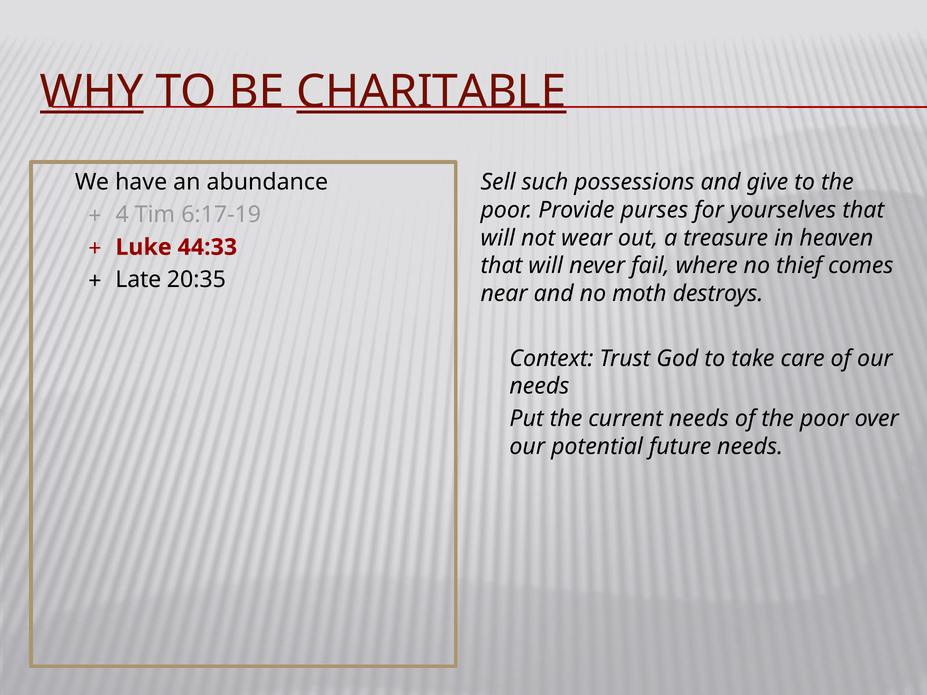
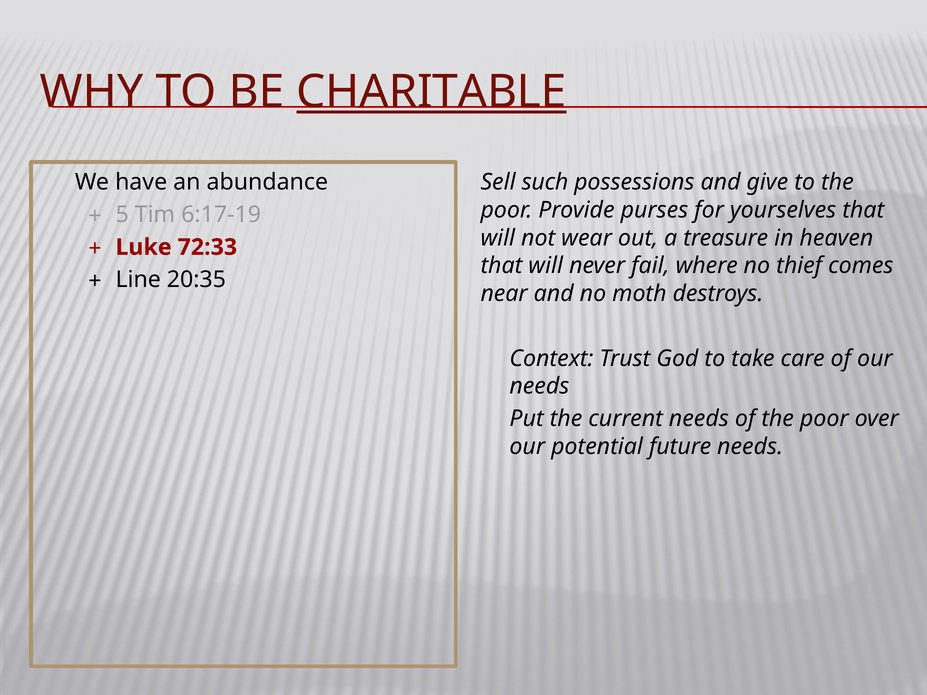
WHY underline: present -> none (92, 92)
4: 4 -> 5 (122, 215)
44:33: 44:33 -> 72:33 (207, 247)
Late: Late -> Line (138, 280)
